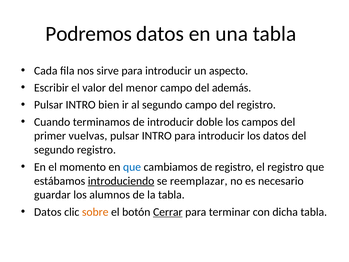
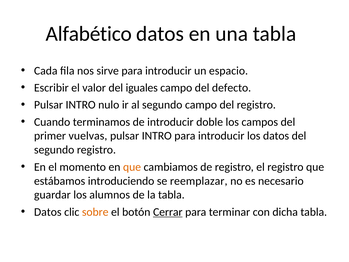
Podremos: Podremos -> Alfabético (89, 34)
aspecto: aspecto -> espacio (229, 71)
menor: menor -> iguales (142, 88)
además: además -> defecto (232, 88)
bien: bien -> nulo (109, 105)
que colour: blue -> orange (132, 167)
introduciendo underline: present -> none (121, 181)
